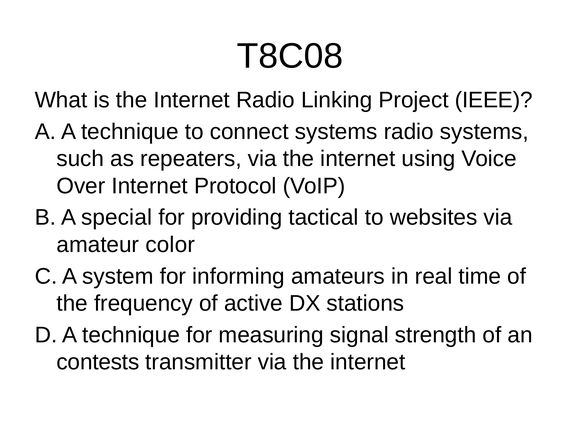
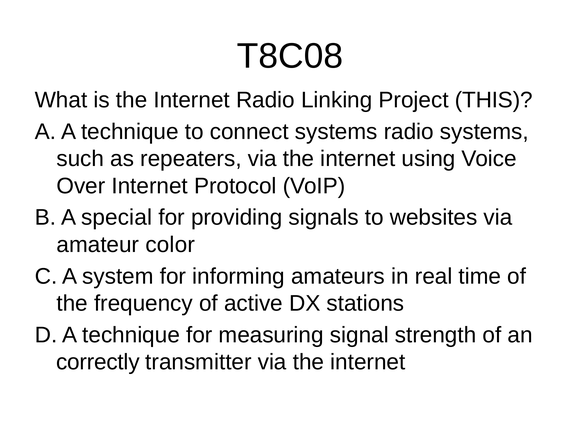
IEEE: IEEE -> THIS (494, 100)
tactical: tactical -> signals (324, 218)
contests: contests -> correctly (98, 362)
